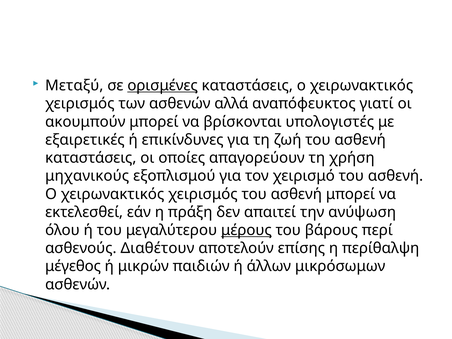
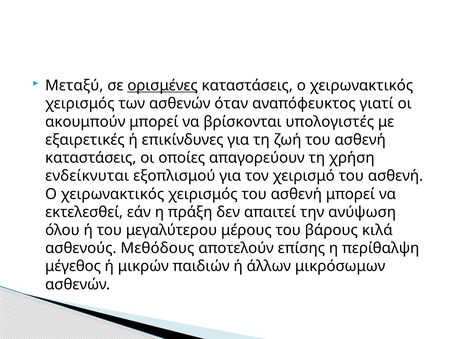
αλλά: αλλά -> όταν (231, 104)
μηχανικούς: μηχανικούς -> ενδείκνυται (87, 176)
μέρους underline: present -> none (246, 230)
περί: περί -> κιλά (377, 230)
Διαθέτουν: Διαθέτουν -> Μεθόδους (157, 248)
